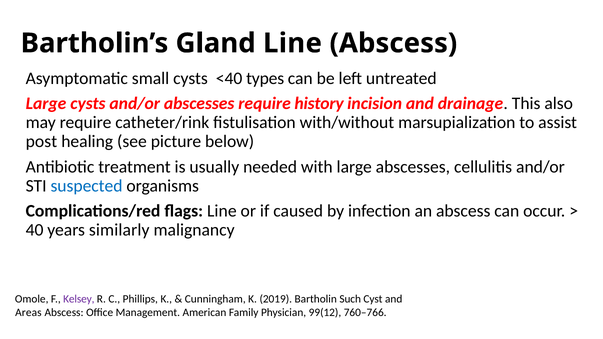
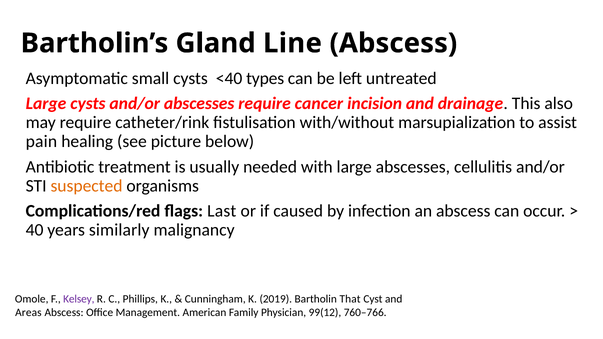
history: history -> cancer (319, 104)
post: post -> pain (41, 142)
suspected colour: blue -> orange (87, 186)
flags Line: Line -> Last (222, 211)
Such: Such -> That (350, 299)
